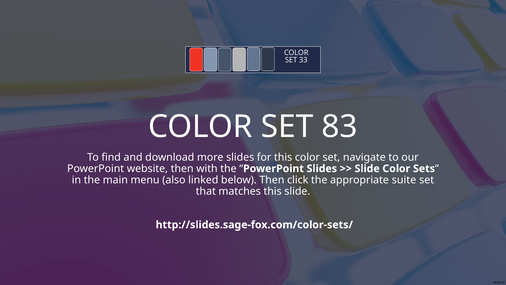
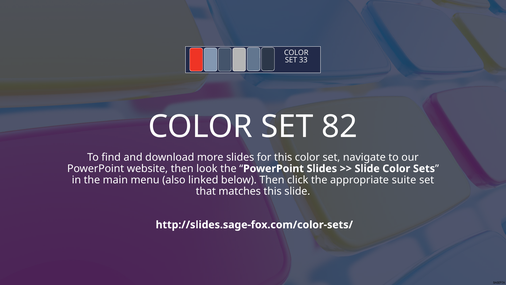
83: 83 -> 82 (340, 126)
with: with -> look (207, 168)
